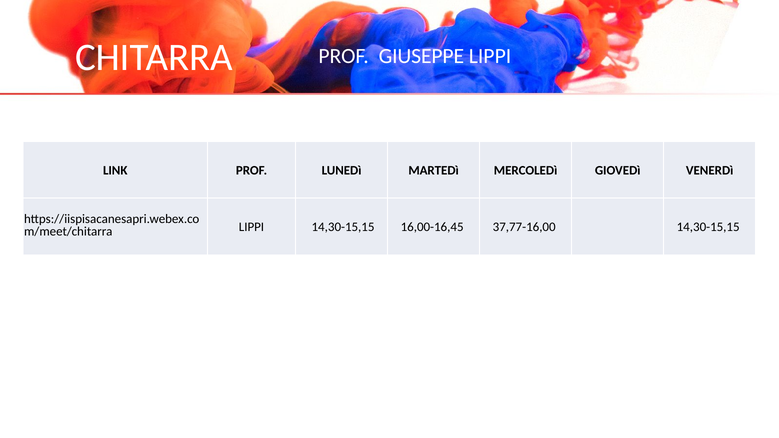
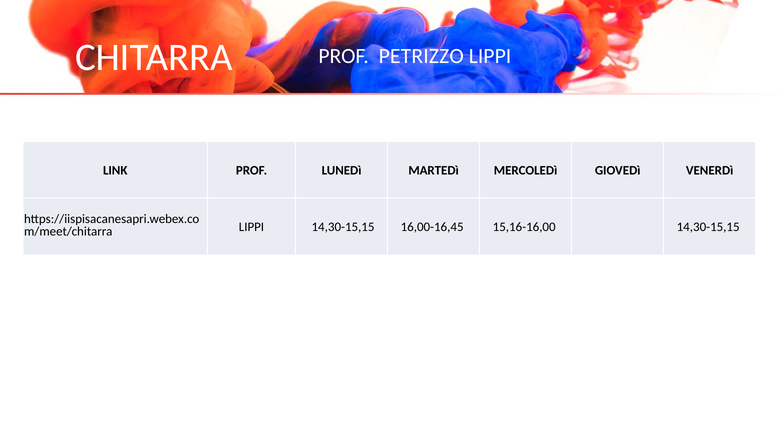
GIUSEPPE: GIUSEPPE -> PETRIZZO (421, 56)
37,77-16,00: 37,77-16,00 -> 15,16-16,00 (524, 227)
